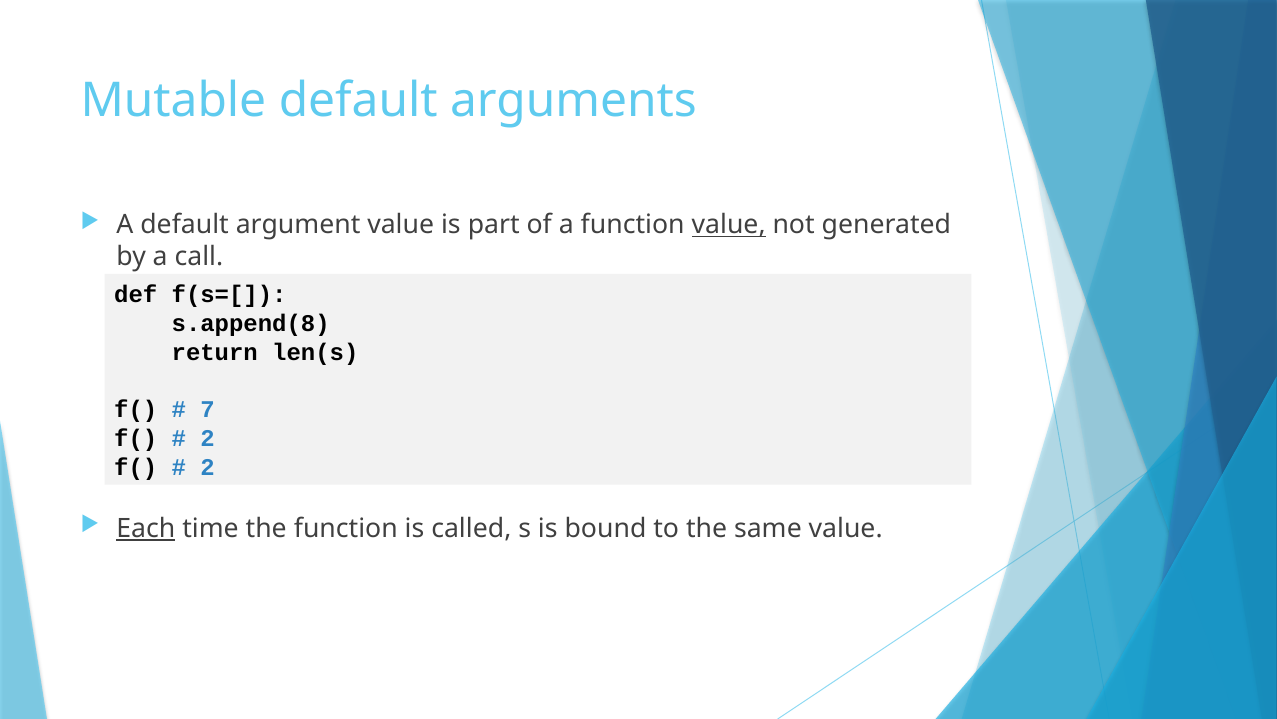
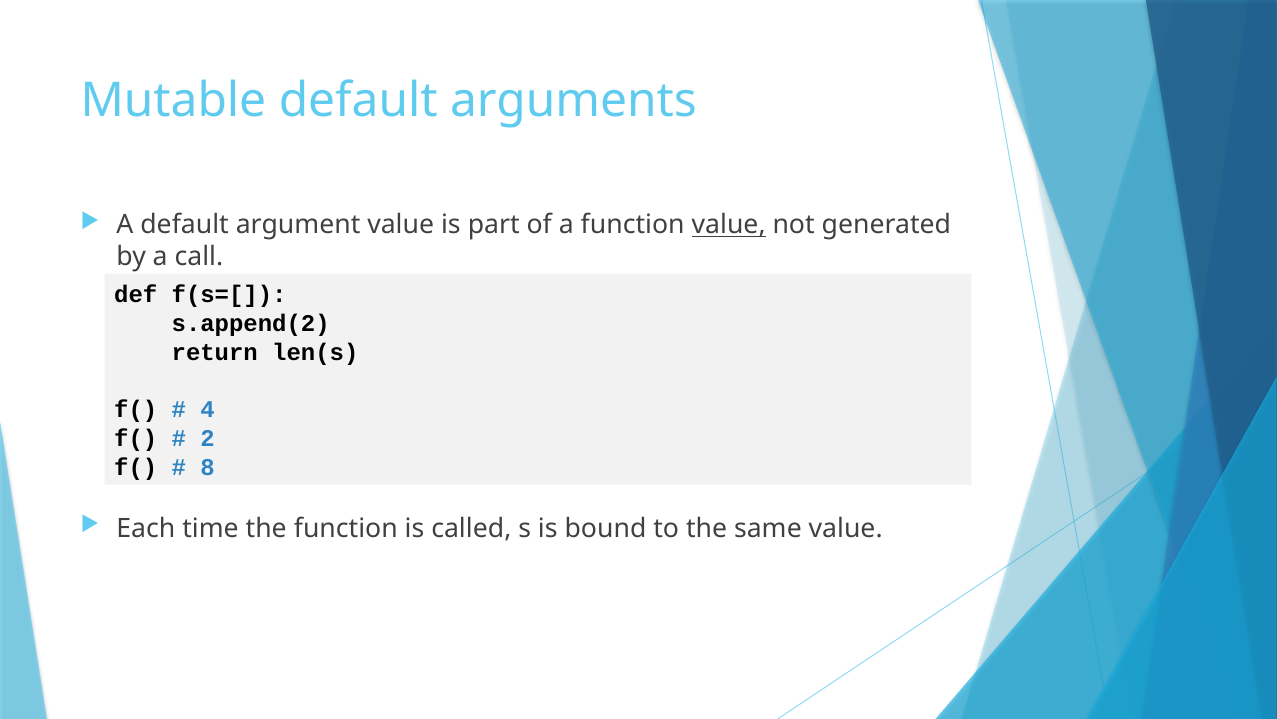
s.append(8: s.append(8 -> s.append(2 (251, 323)
7: 7 -> 4 (208, 409)
2: 2 -> 8 (208, 467)
Each underline: present -> none (146, 528)
